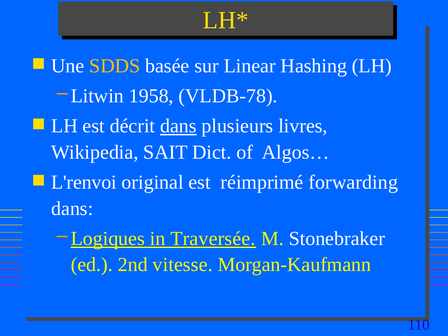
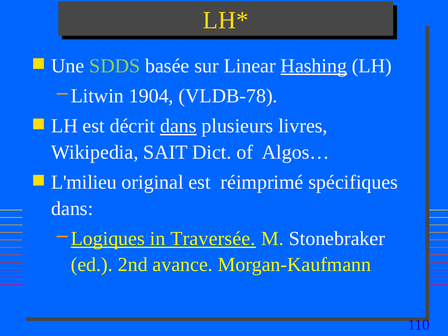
SDDS colour: yellow -> light green (115, 66)
Hashing underline: none -> present (314, 66)
1958: 1958 -> 1904 (151, 96)
L'renvoi: L'renvoi -> L'milieu (84, 182)
forwarding: forwarding -> spécifiques (353, 182)
vitesse: vitesse -> avance (183, 265)
